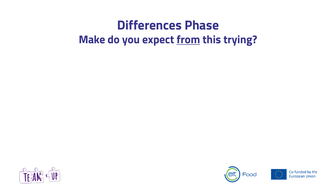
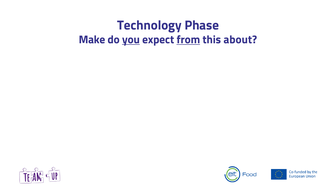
Differences: Differences -> Technology (149, 25)
you underline: none -> present (131, 40)
trying: trying -> about (240, 40)
